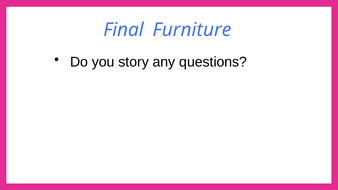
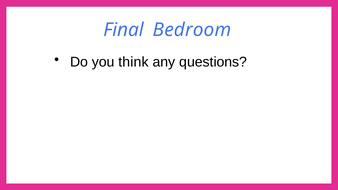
Furniture: Furniture -> Bedroom (192, 30)
story: story -> think (133, 62)
